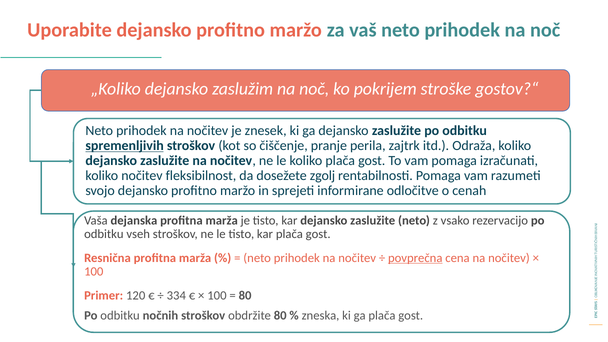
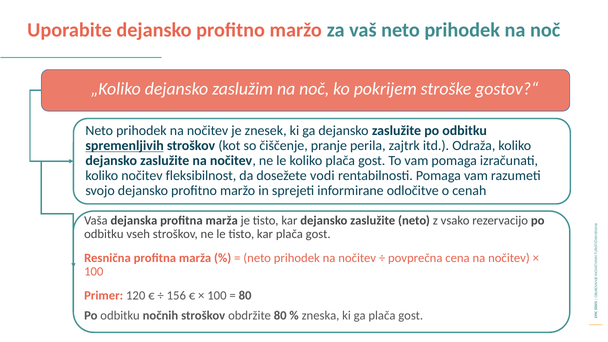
zgolj: zgolj -> vodi (322, 176)
povprečna underline: present -> none (415, 258)
334: 334 -> 156 (176, 295)
